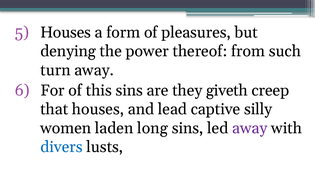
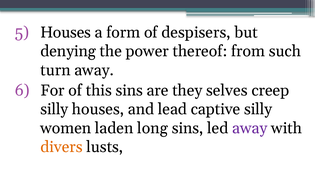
pleasures: pleasures -> despisers (196, 32)
giveth: giveth -> selves (227, 90)
that: that -> silly (54, 109)
divers colour: blue -> orange (62, 147)
